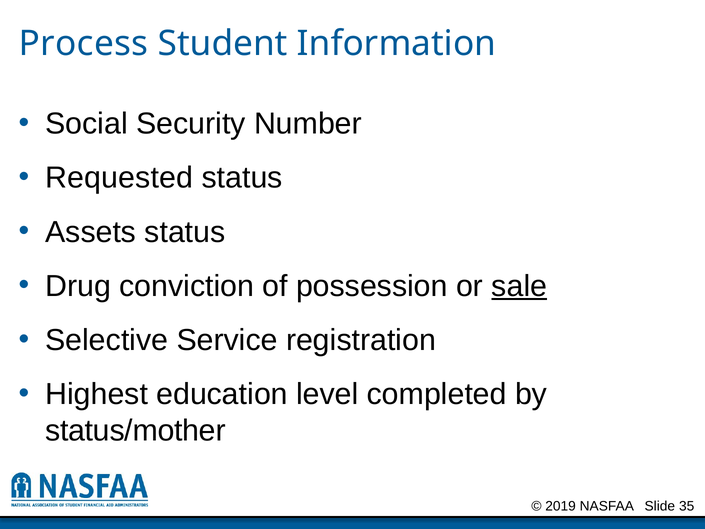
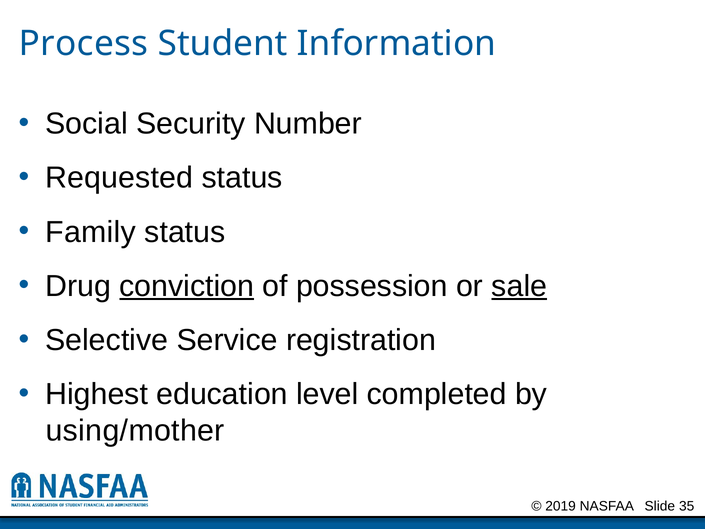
Assets: Assets -> Family (91, 232)
conviction underline: none -> present (187, 286)
status/mother: status/mother -> using/mother (135, 431)
